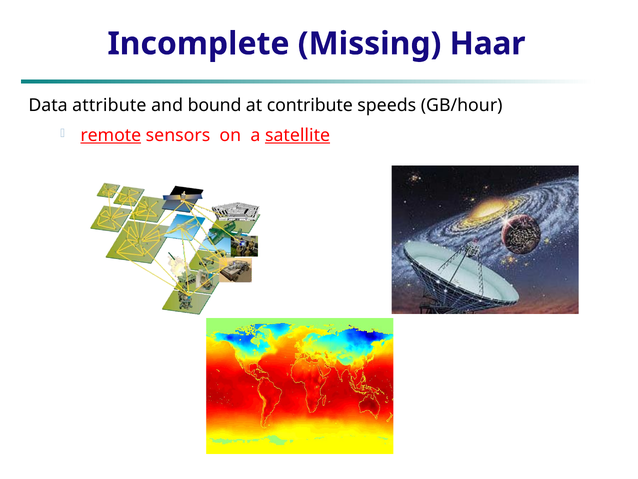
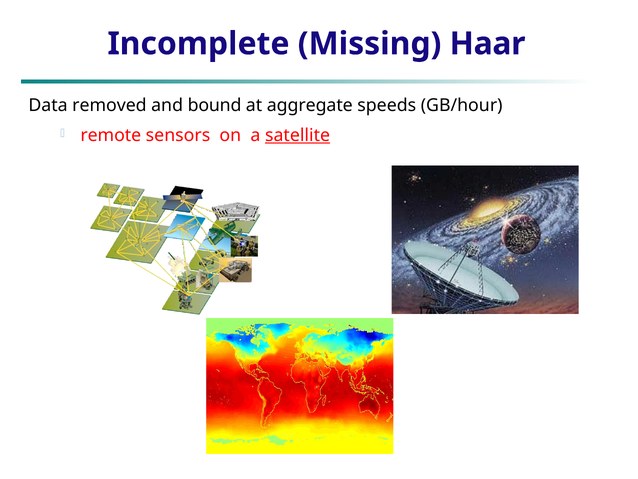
attribute: attribute -> removed (109, 105)
contribute: contribute -> aggregate (310, 105)
remote underline: present -> none (111, 135)
